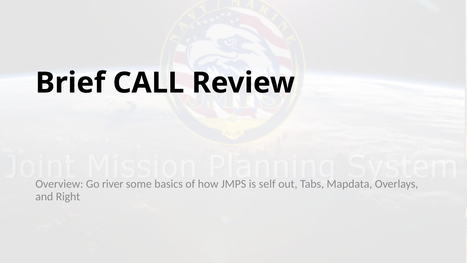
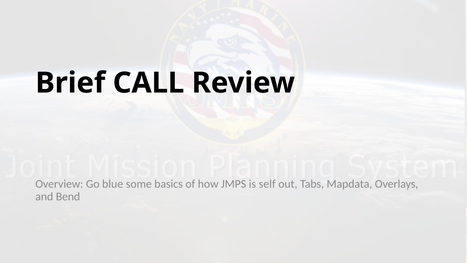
river: river -> blue (113, 184)
Right: Right -> Bend (68, 196)
